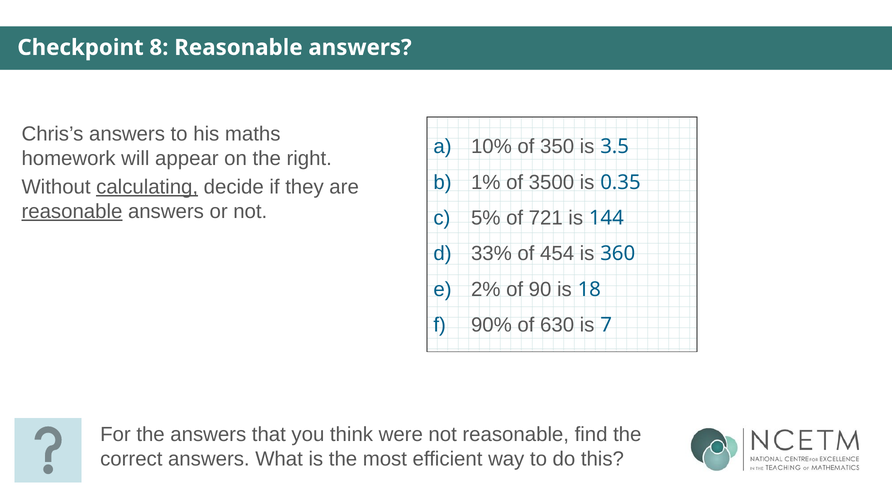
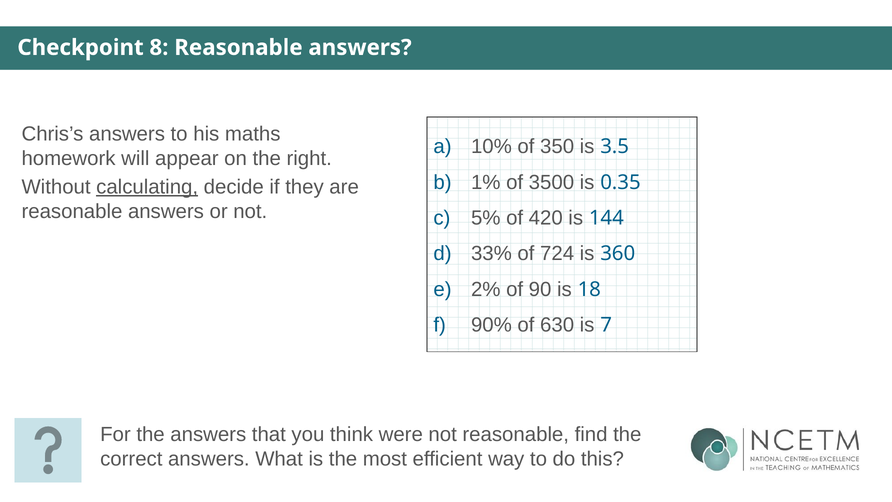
reasonable underline: present -> none (72, 211)
721: 721 -> 420 (546, 218)
454: 454 -> 724 (557, 254)
